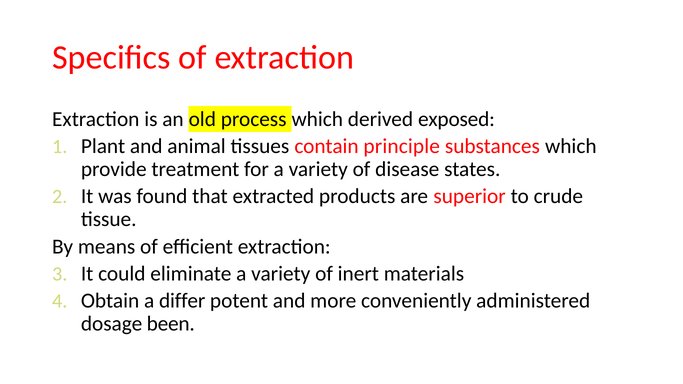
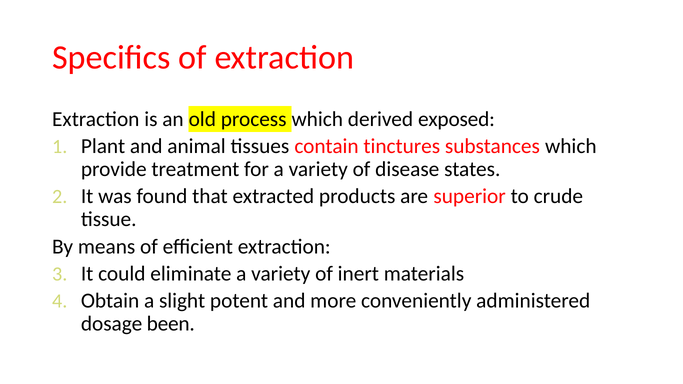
principle: principle -> tinctures (402, 146)
differ: differ -> slight (182, 301)
